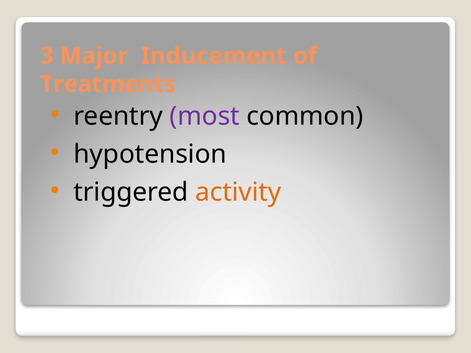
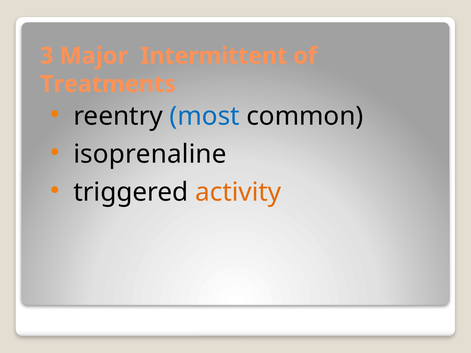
Inducement: Inducement -> Intermittent (214, 56)
most colour: purple -> blue (205, 116)
hypotension: hypotension -> isoprenaline (150, 154)
